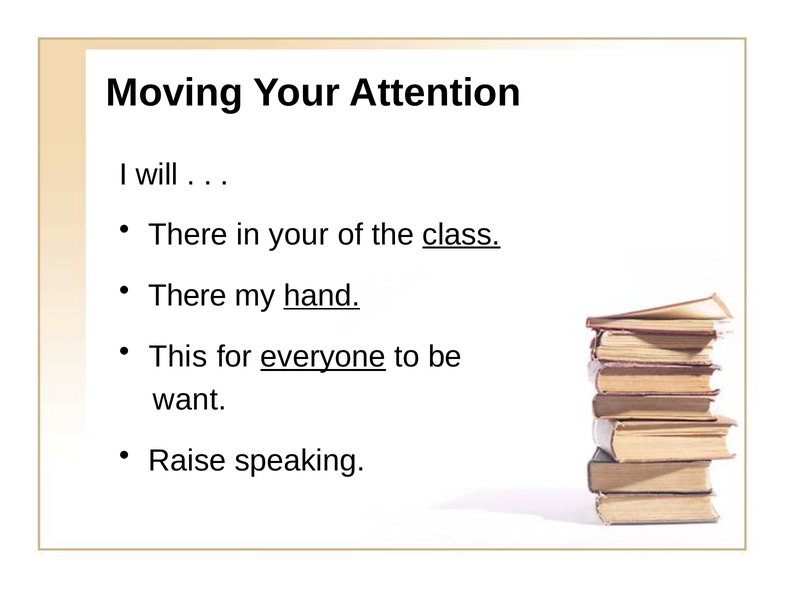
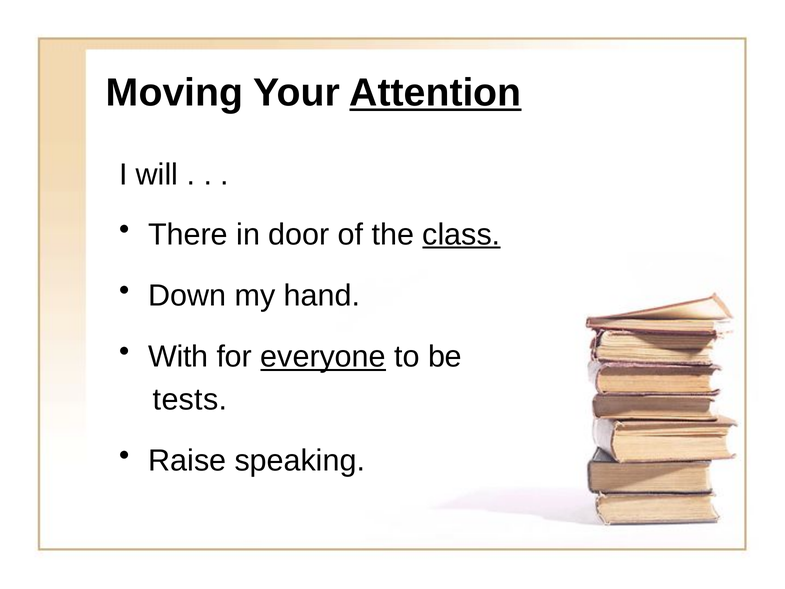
Attention underline: none -> present (435, 93)
in your: your -> door (299, 234)
There: There -> Down (187, 296)
hand underline: present -> none (322, 296)
This: This -> With (178, 357)
want: want -> tests (190, 399)
